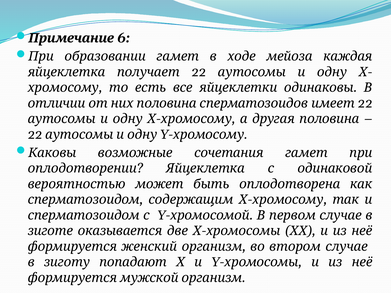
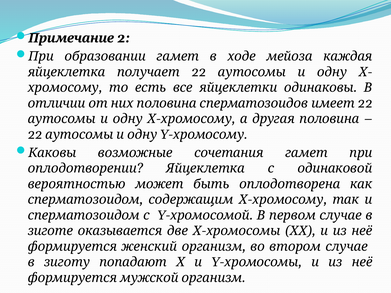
6: 6 -> 2 (124, 38)
